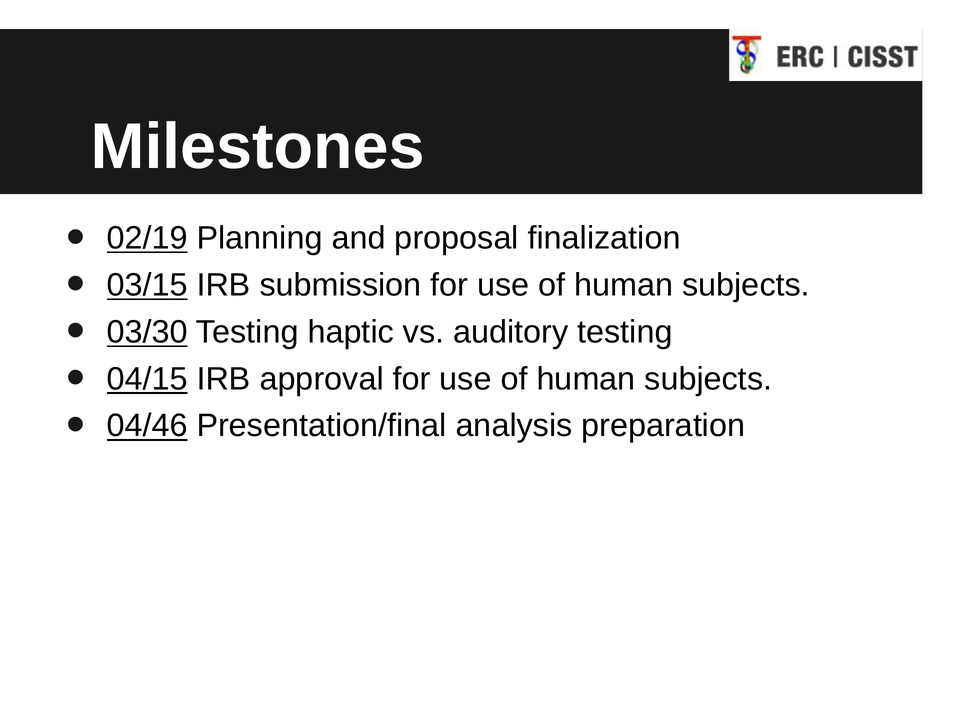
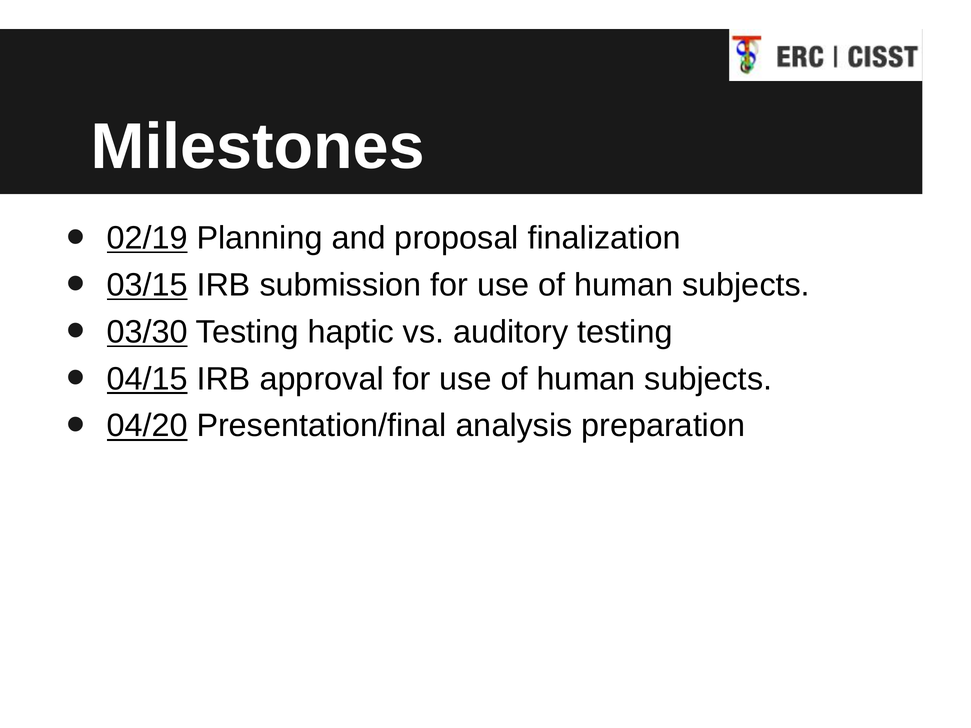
04/46: 04/46 -> 04/20 (147, 426)
